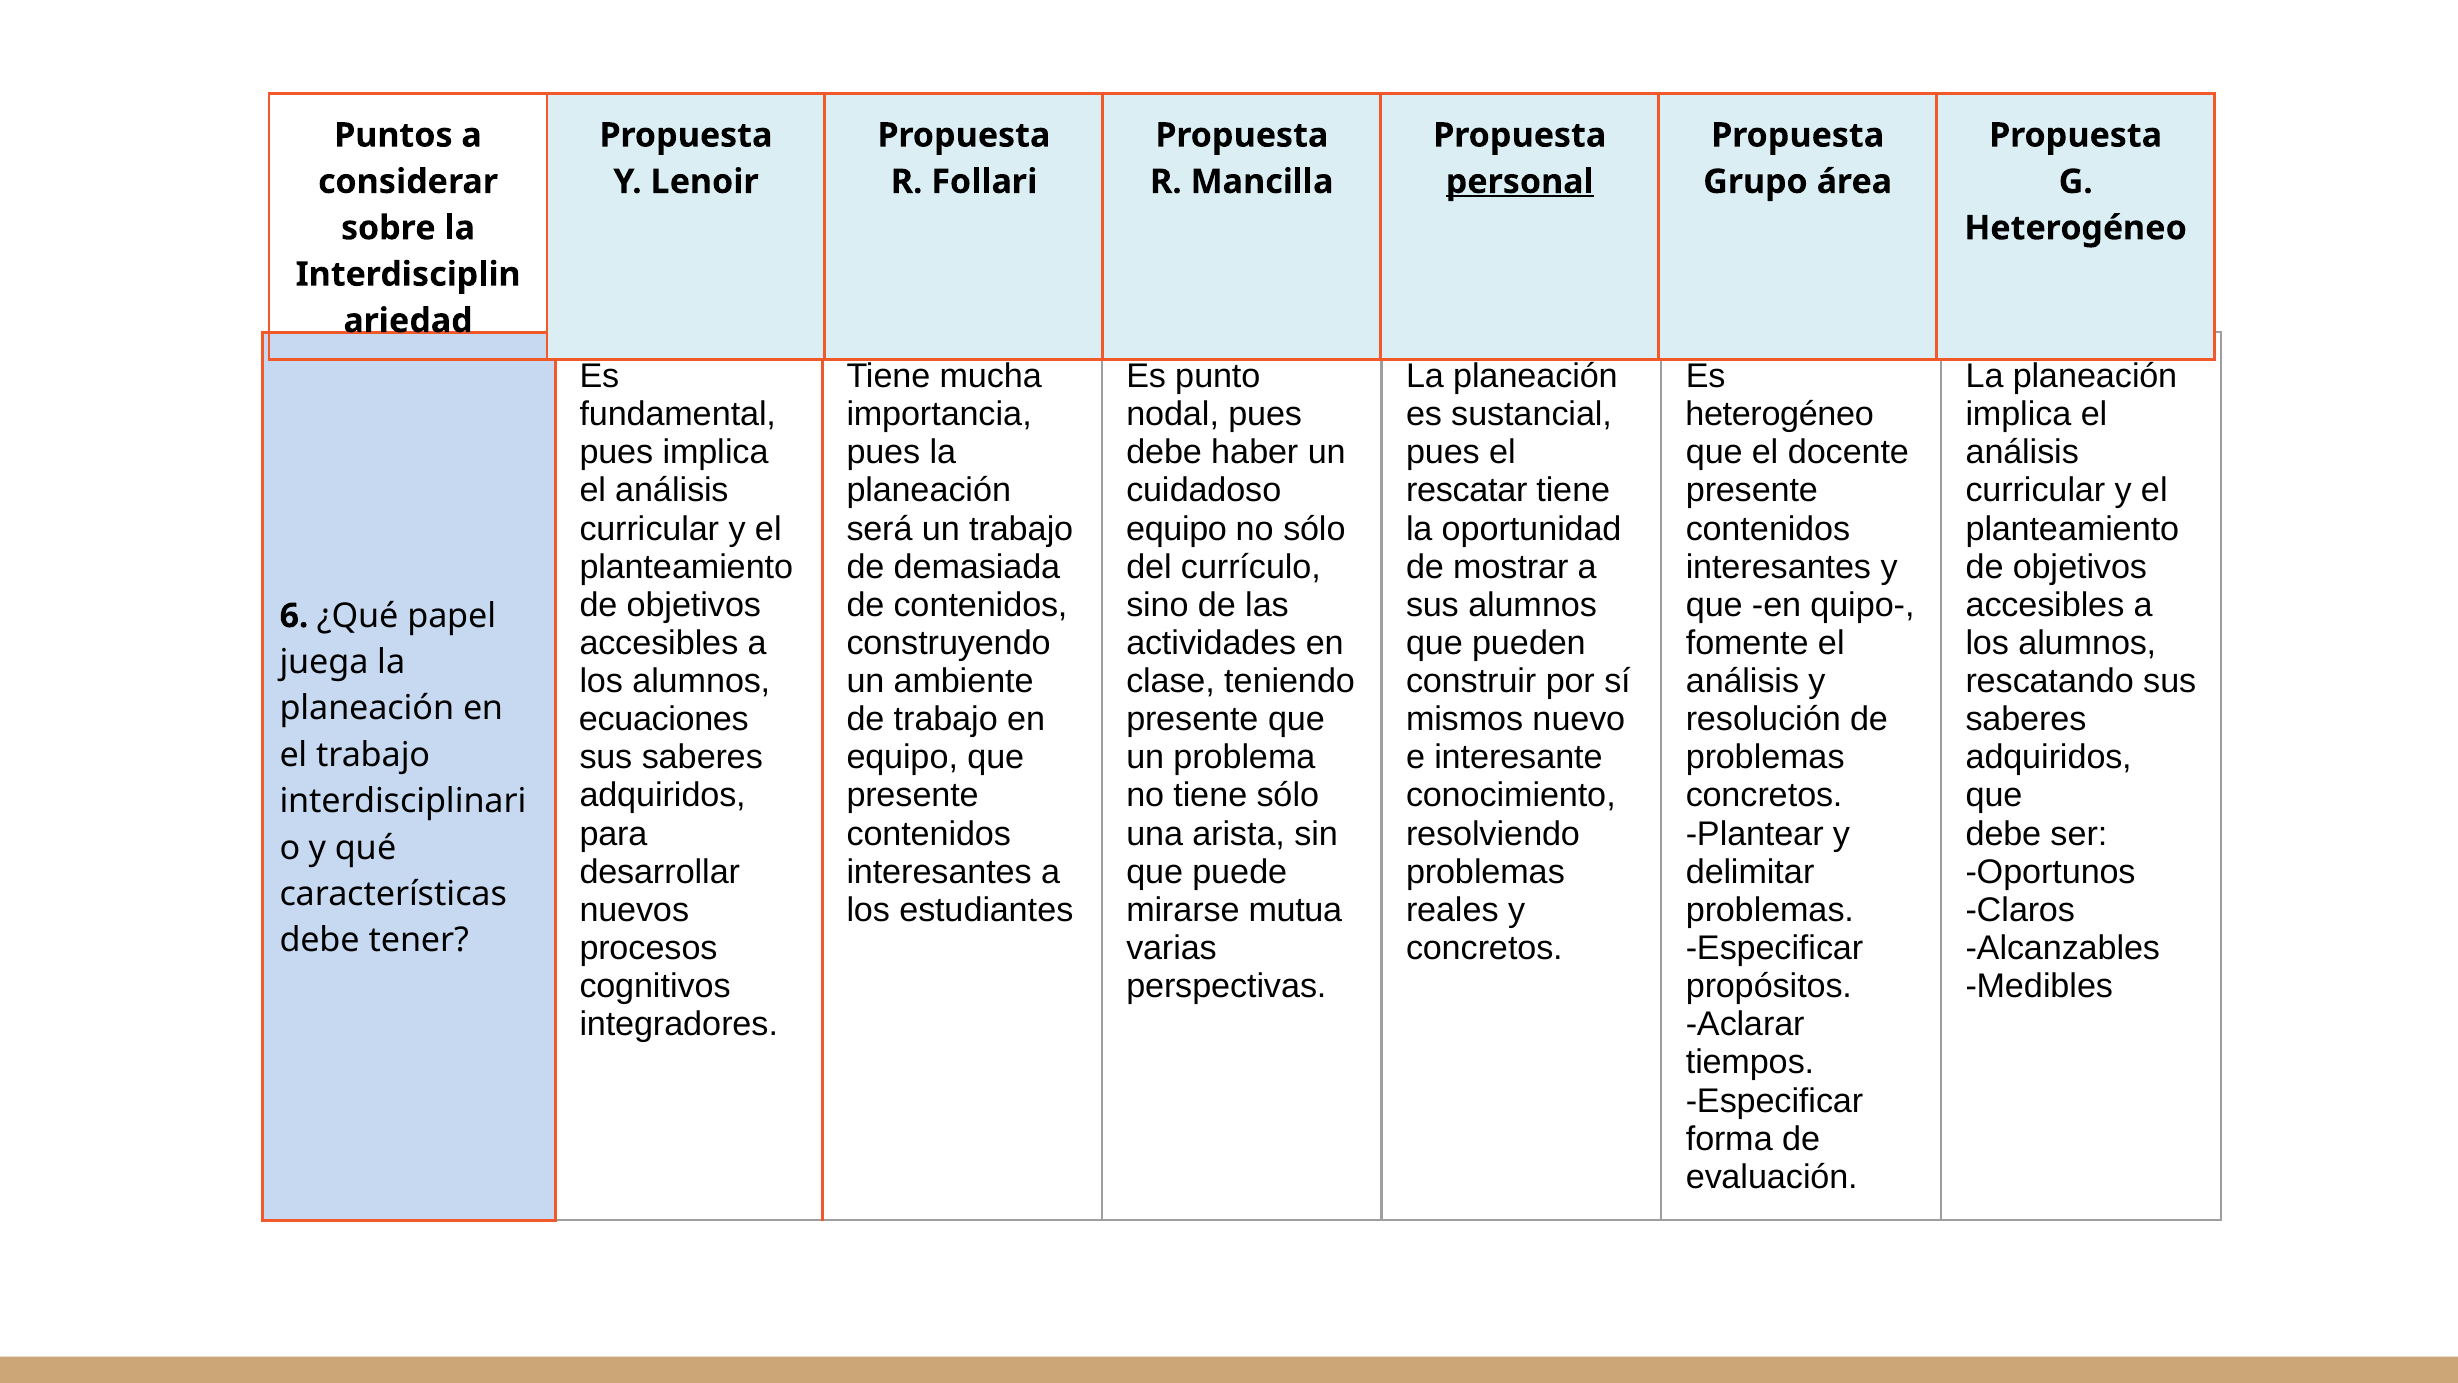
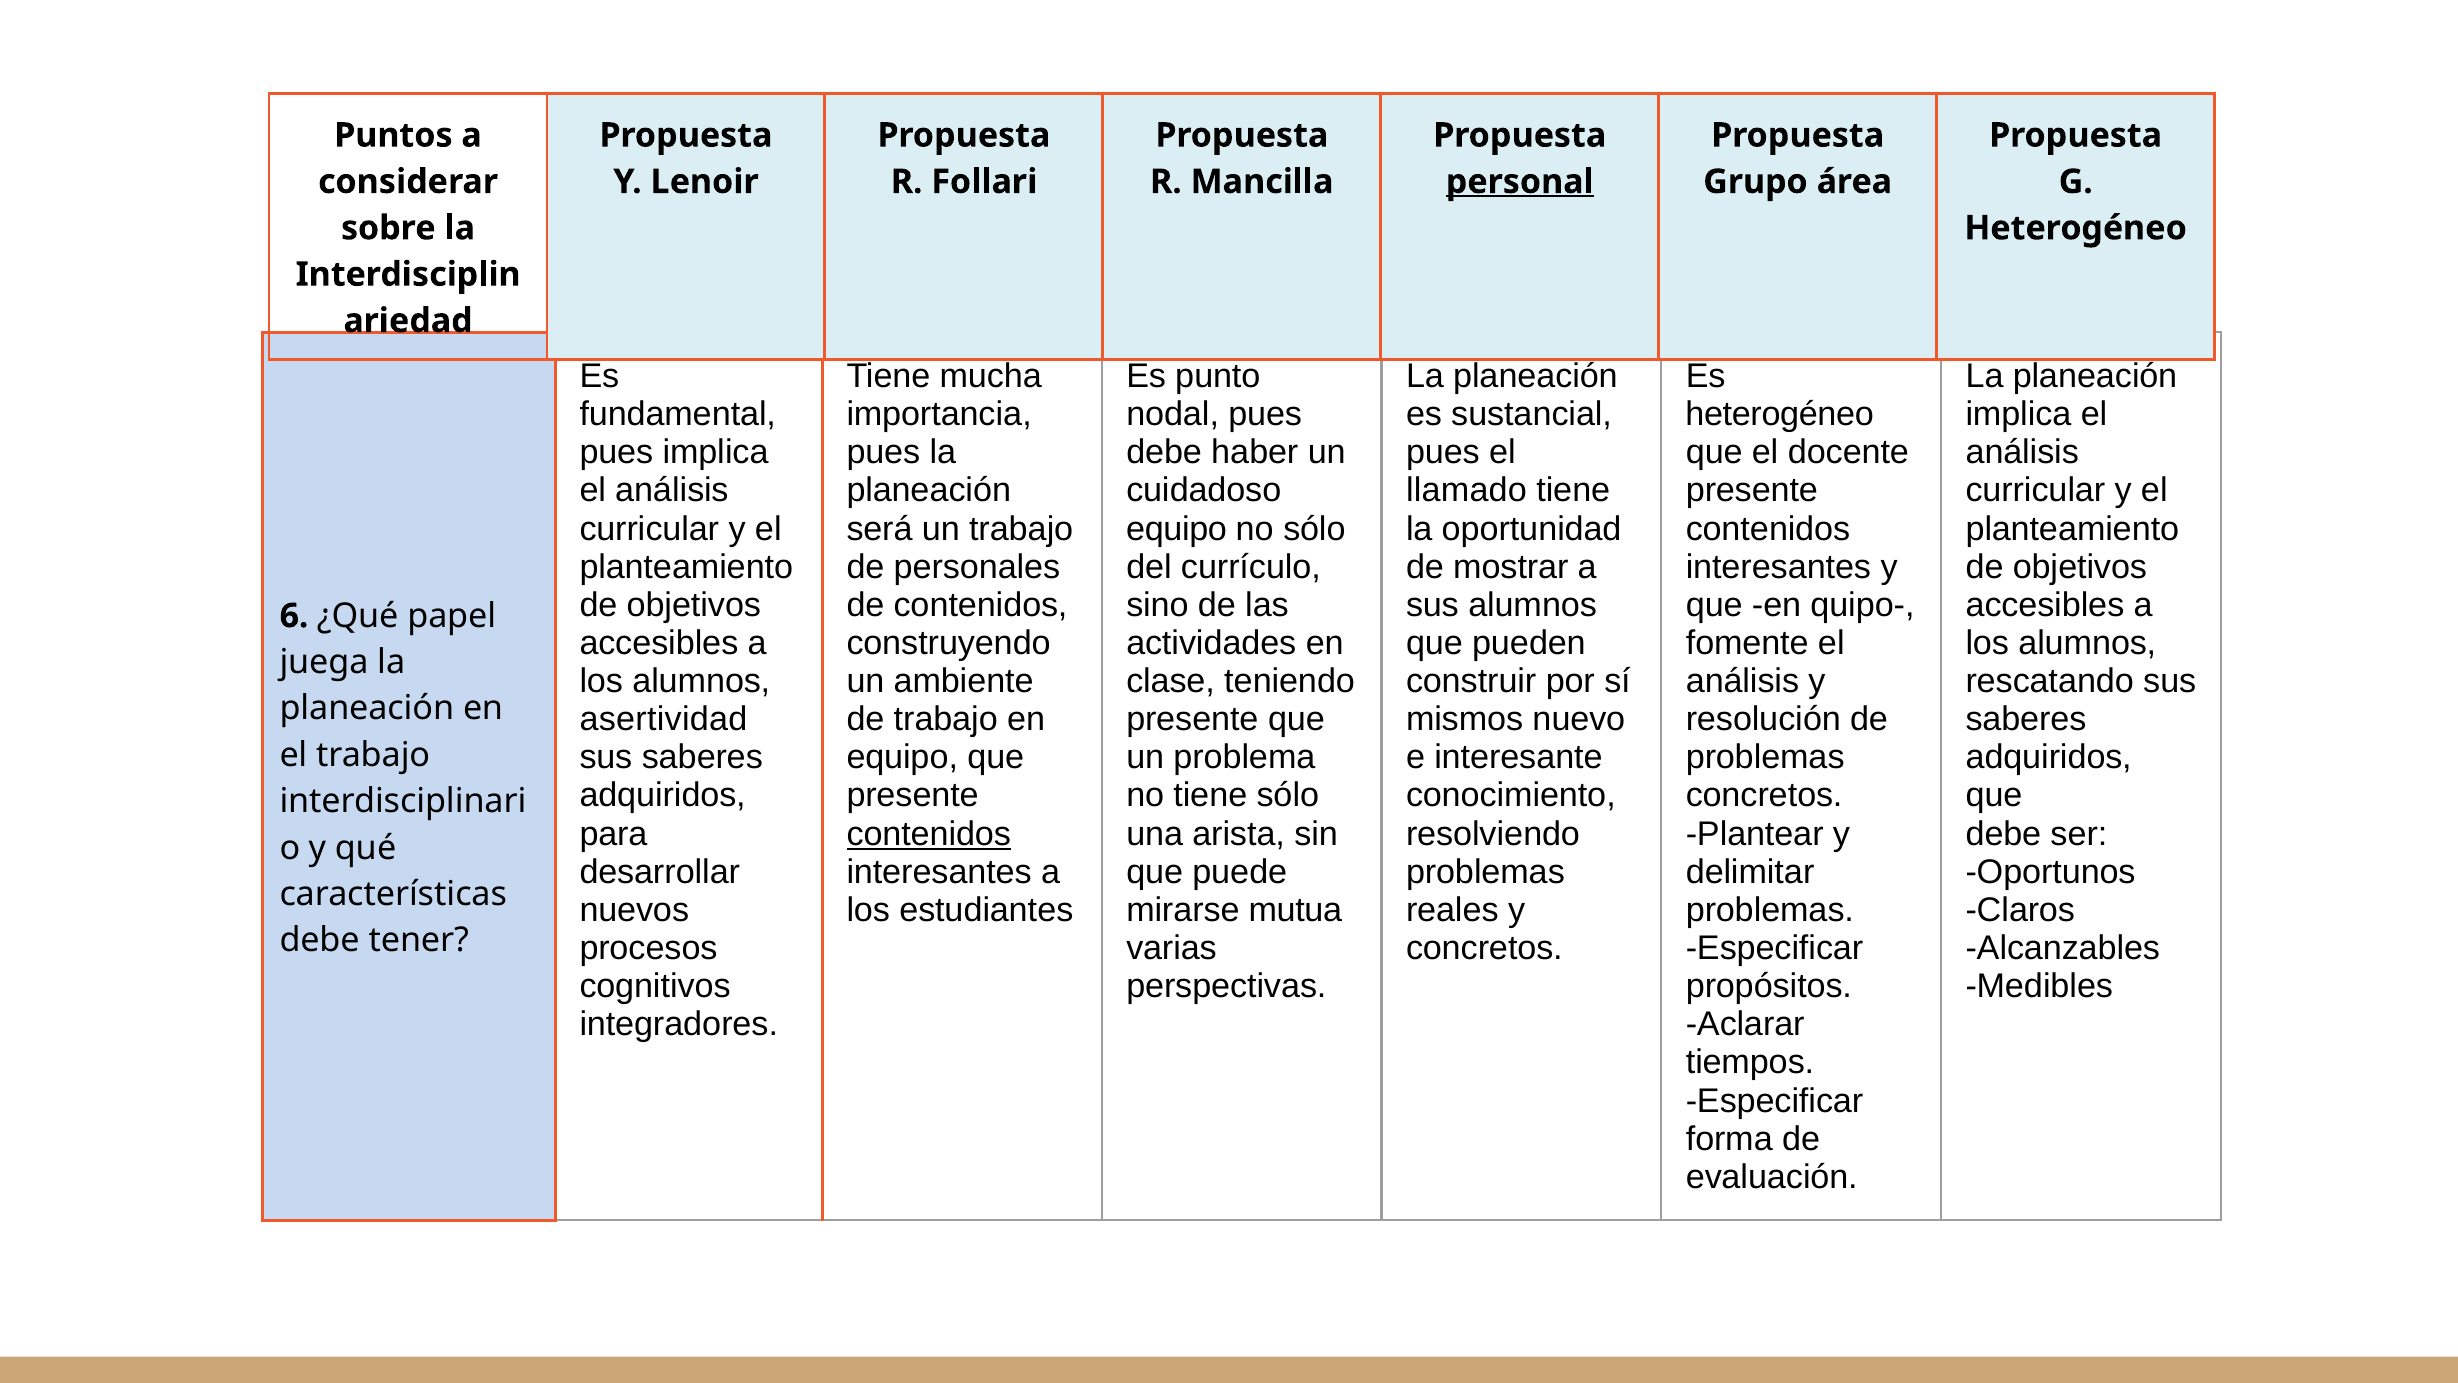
rescatar: rescatar -> llamado (1467, 490)
demasiada: demasiada -> personales (977, 567)
ecuaciones: ecuaciones -> asertividad (664, 719)
contenidos underline: none -> present (929, 834)
